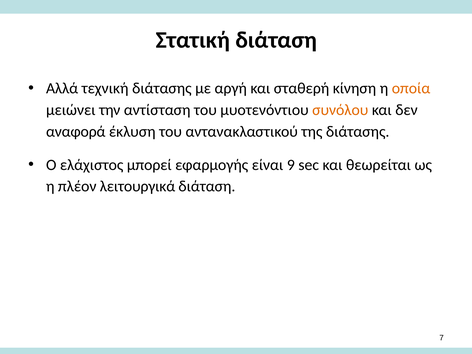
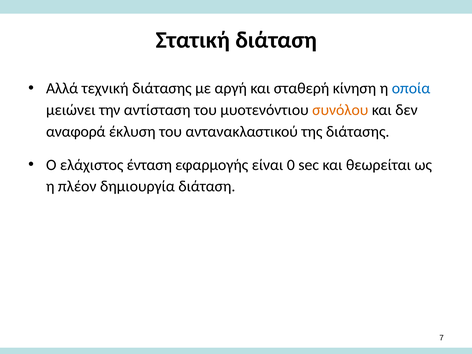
οποία colour: orange -> blue (411, 88)
μπορεί: μπορεί -> ένταση (149, 165)
9: 9 -> 0 (291, 165)
λειτουργικά: λειτουργικά -> δημιουργία (137, 186)
